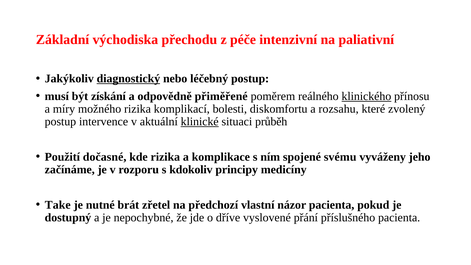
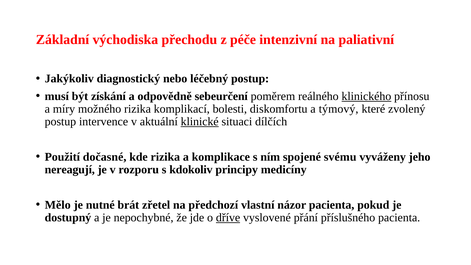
diagnostický underline: present -> none (128, 79)
přiměřené: přiměřené -> sebeurčení (221, 96)
rozsahu: rozsahu -> týmový (339, 109)
průběh: průběh -> dílčích (271, 122)
začínáme: začínáme -> nereagují (70, 170)
Take: Take -> Mělo (58, 205)
dříve underline: none -> present (228, 218)
